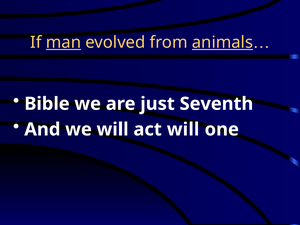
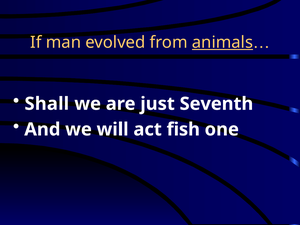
man underline: present -> none (64, 42)
Bible: Bible -> Shall (47, 104)
act will: will -> fish (183, 129)
